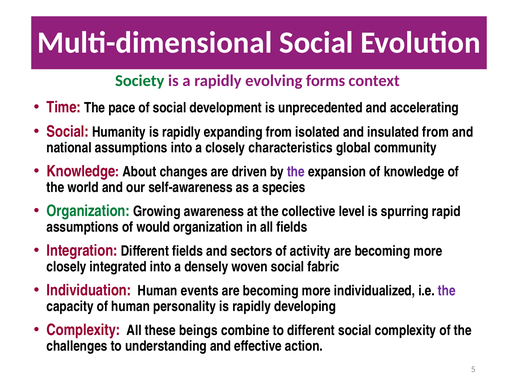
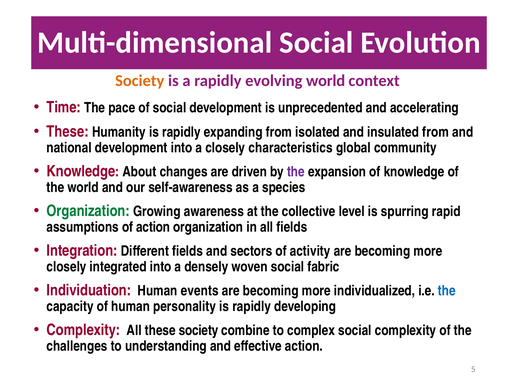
Society colour: green -> orange (140, 81)
evolving forms: forms -> world (326, 81)
Social: Social -> These (68, 131)
national assumptions: assumptions -> development (131, 148)
of would: would -> action (153, 227)
the colour: purple -> blue (447, 291)
these beings: beings -> society (199, 330)
to different: different -> complex (311, 330)
